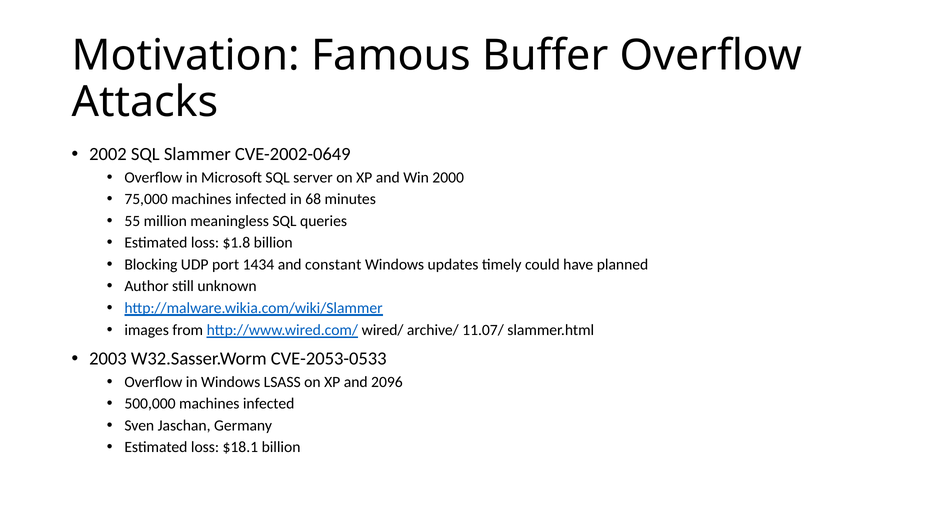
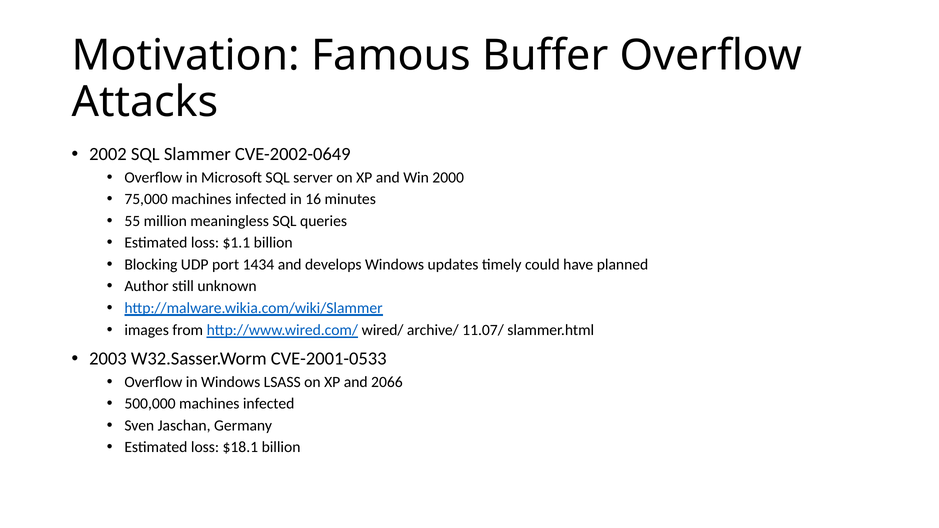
68: 68 -> 16 (313, 199)
$1.8: $1.8 -> $1.1 (236, 243)
constant: constant -> develops (333, 264)
CVE-2053-0533: CVE-2053-0533 -> CVE-2001-0533 (329, 359)
2096: 2096 -> 2066 (387, 382)
